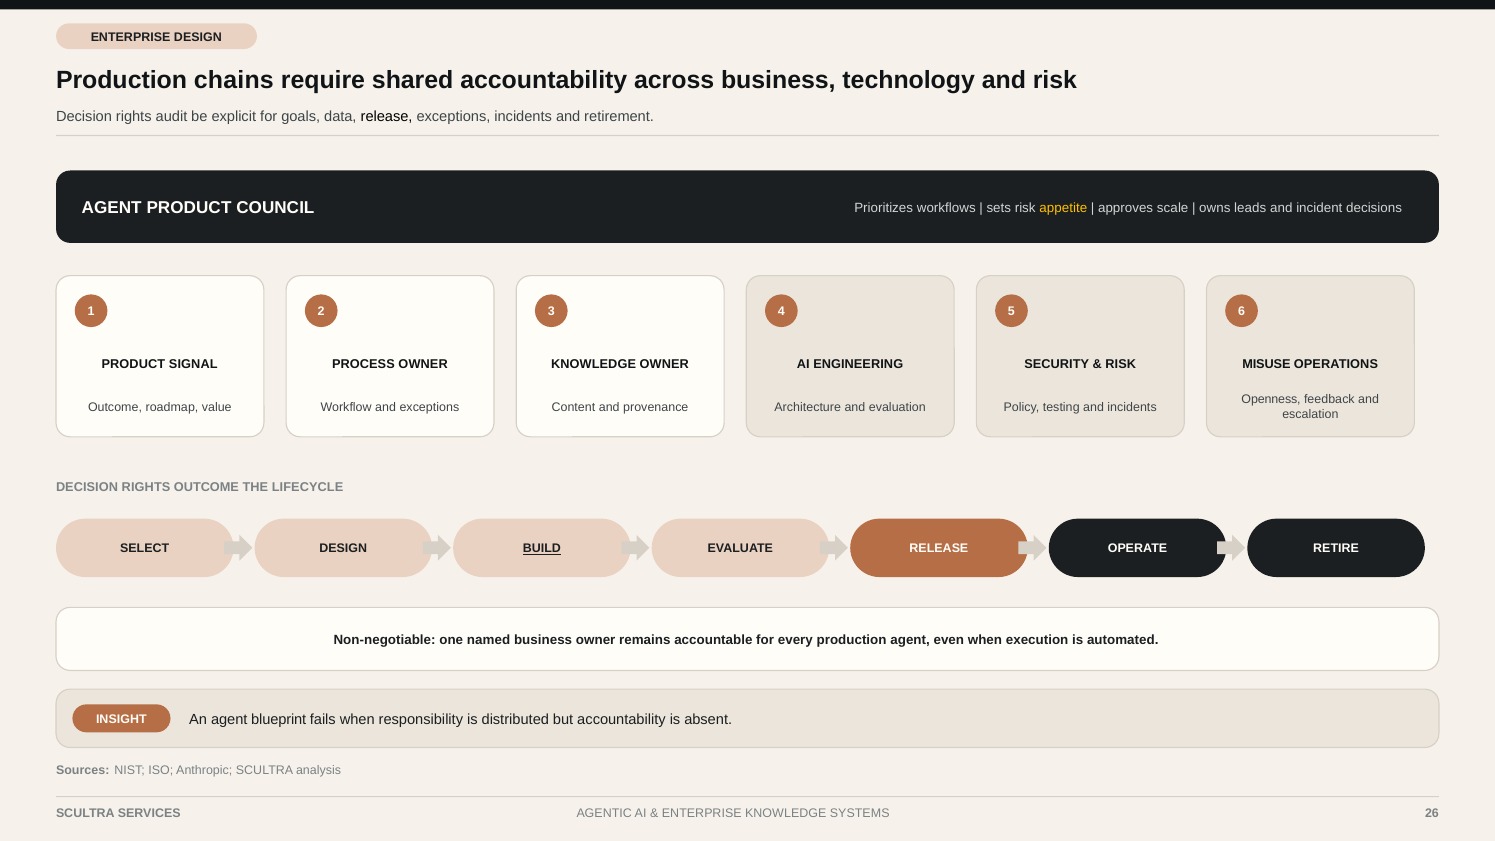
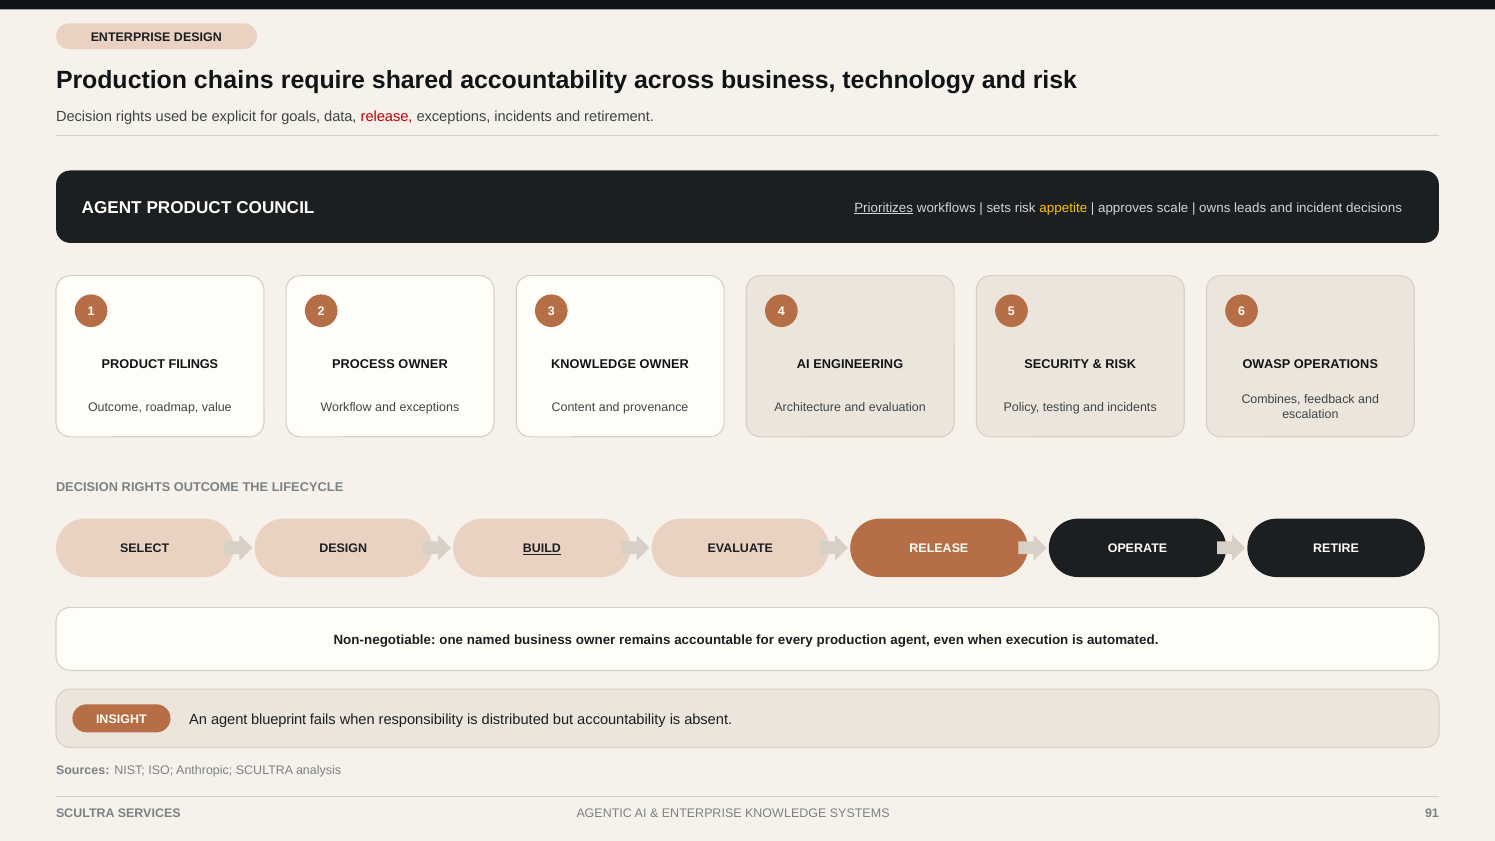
audit: audit -> used (172, 117)
release colour: black -> red (387, 117)
Prioritizes underline: none -> present (884, 208)
SIGNAL: SIGNAL -> FILINGS (193, 364)
MISUSE: MISUSE -> OWASP (1266, 364)
Openness: Openness -> Combines (1271, 400)
26: 26 -> 91 (1432, 814)
